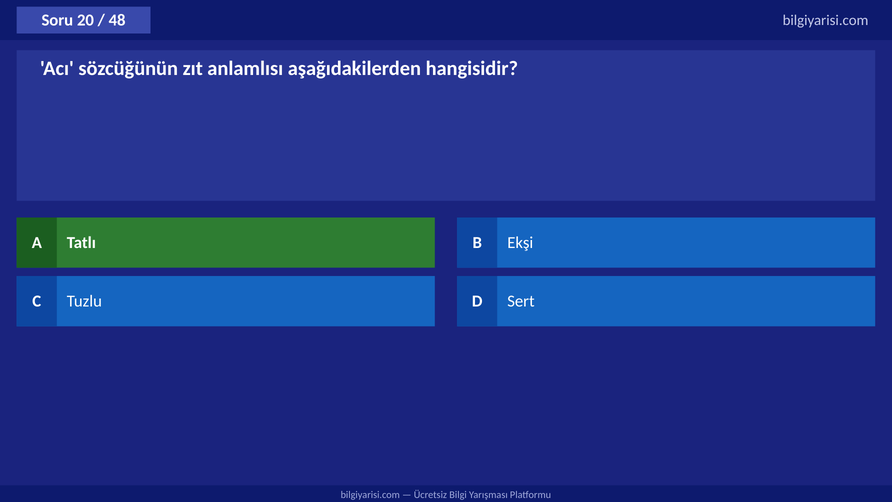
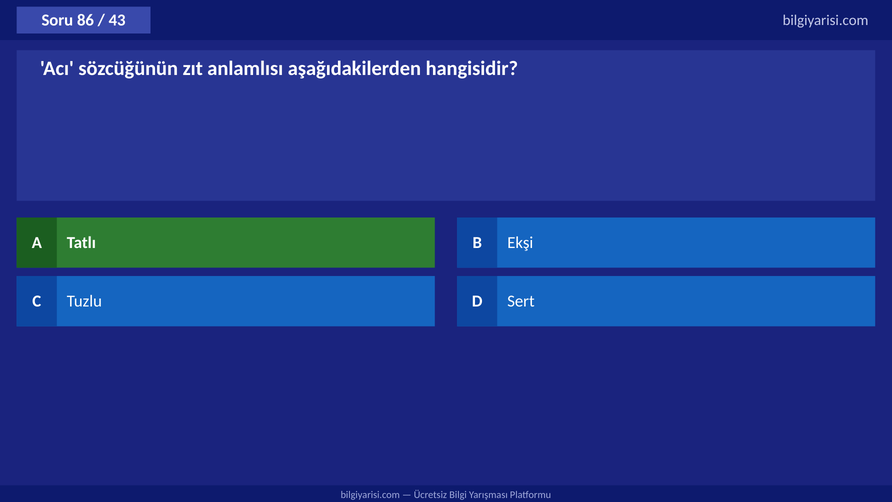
20: 20 -> 86 (85, 20)
48: 48 -> 43 (117, 20)
